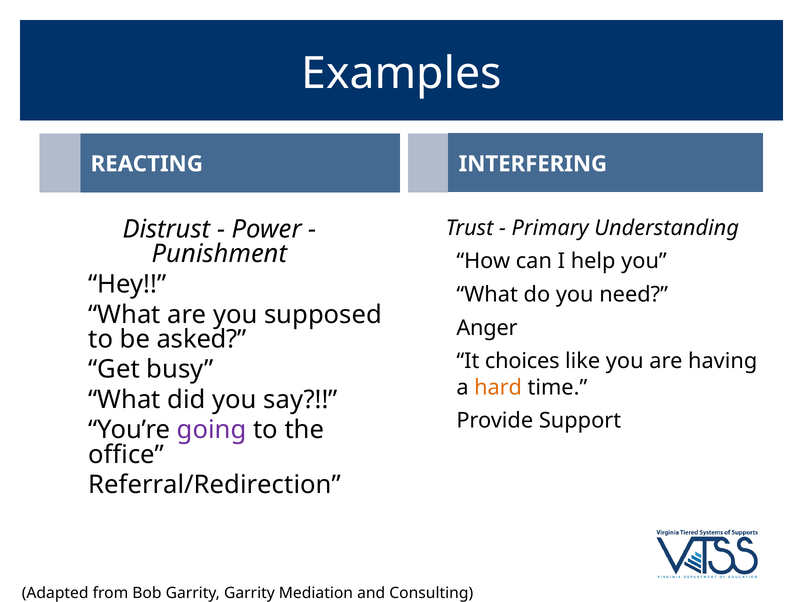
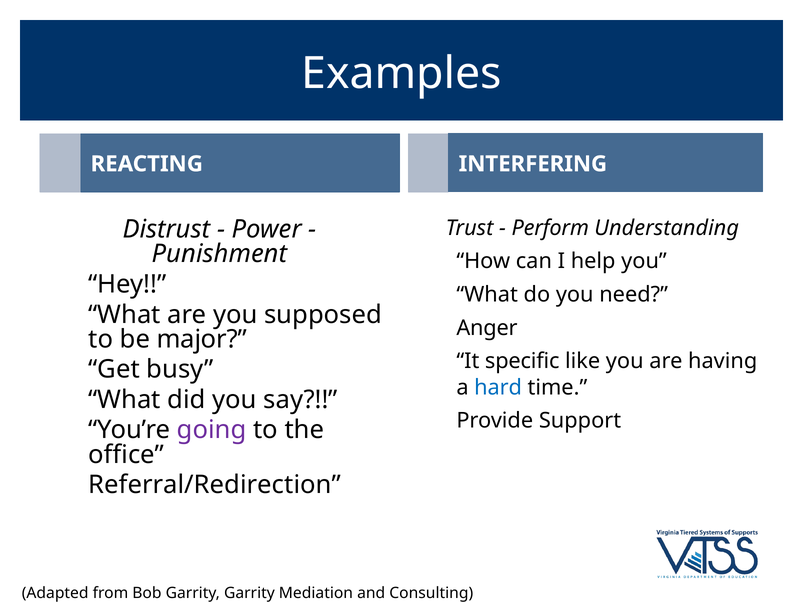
Primary: Primary -> Perform (550, 228)
asked: asked -> major (202, 339)
choices: choices -> specific (522, 361)
hard colour: orange -> blue (498, 387)
